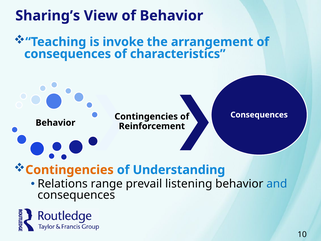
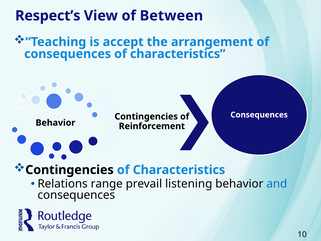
Sharing’s: Sharing’s -> Respect’s (48, 16)
of Behavior: Behavior -> Between (171, 16)
invoke: invoke -> accept (123, 42)
Contingencies colour: orange -> black (69, 170)
Understanding: Understanding -> Characteristics (179, 170)
